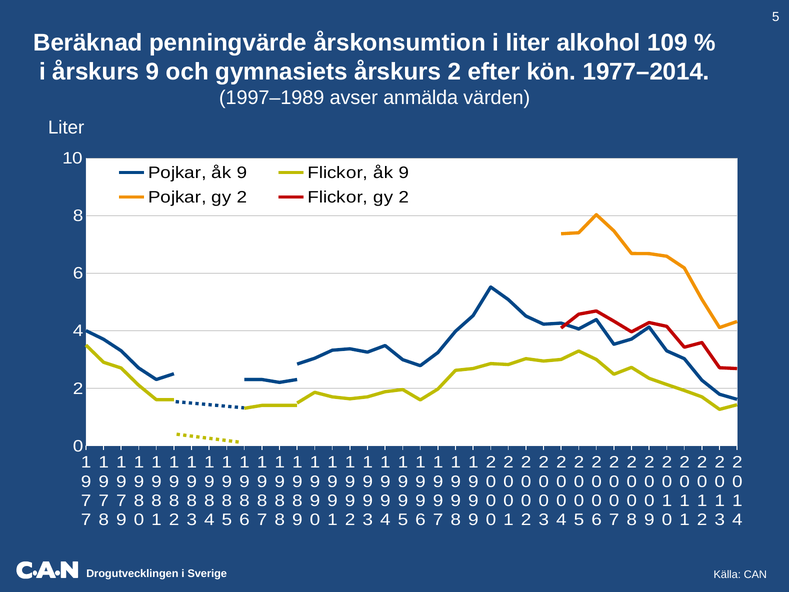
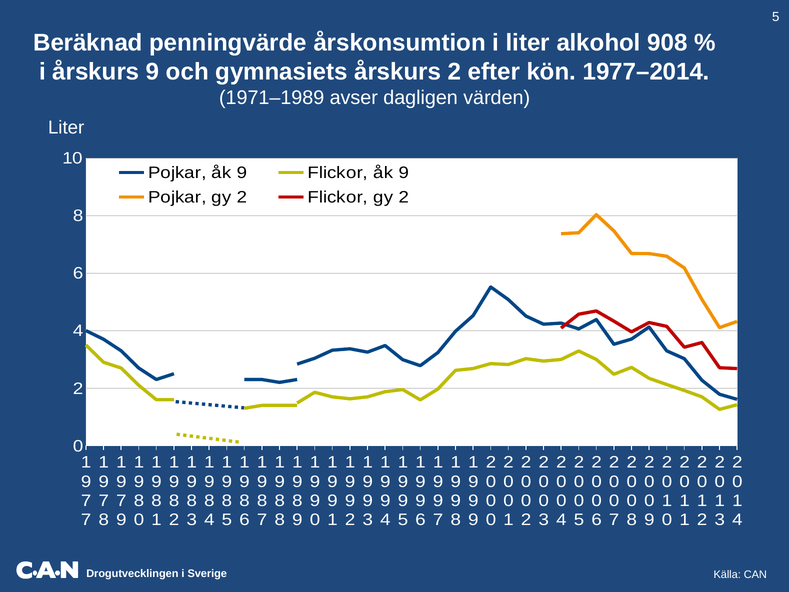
109: 109 -> 908 (667, 43)
1997–1989: 1997–1989 -> 1971–1989 (272, 98)
anmälda: anmälda -> dagligen (421, 98)
